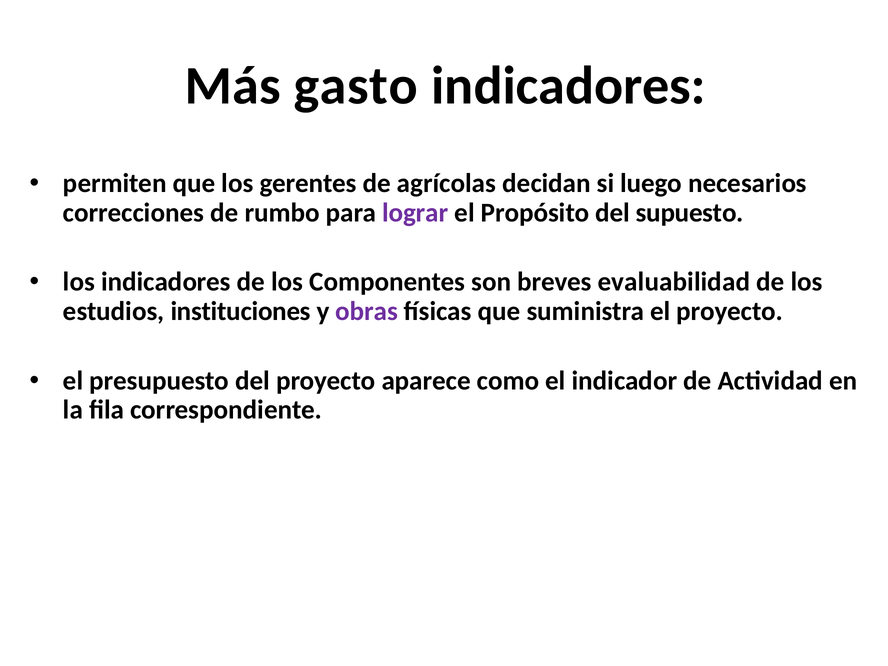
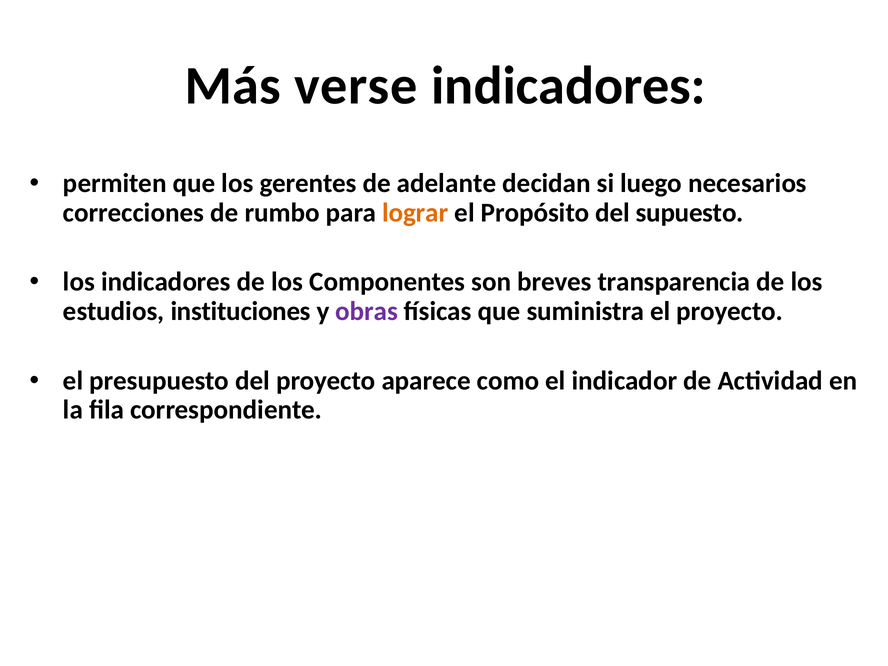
gasto: gasto -> verse (356, 86)
agrícolas: agrícolas -> adelante (447, 183)
lograr colour: purple -> orange (415, 213)
evaluabilidad: evaluabilidad -> transparencia (674, 282)
